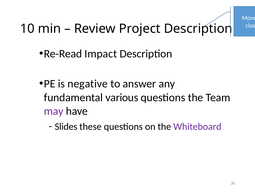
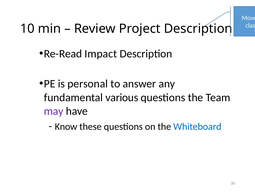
negative: negative -> personal (88, 83)
Slides: Slides -> Know (66, 126)
Whiteboard colour: purple -> blue (197, 126)
